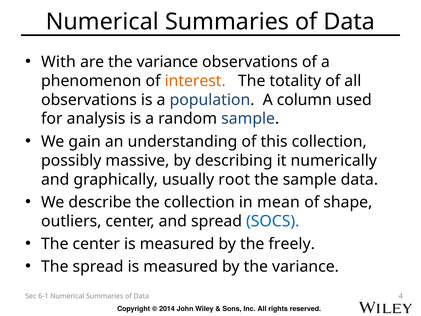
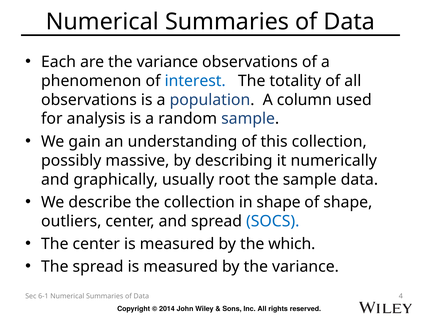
With: With -> Each (59, 62)
interest colour: orange -> blue (195, 81)
in mean: mean -> shape (279, 202)
freely: freely -> which (292, 244)
